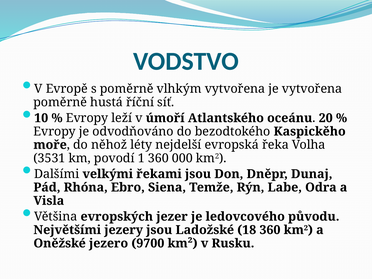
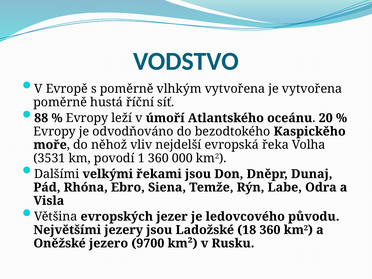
10: 10 -> 88 (41, 118)
léty: léty -> vliv (141, 145)
